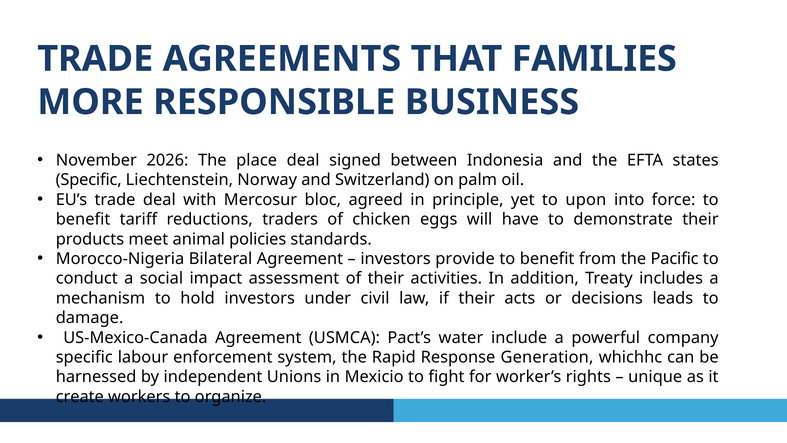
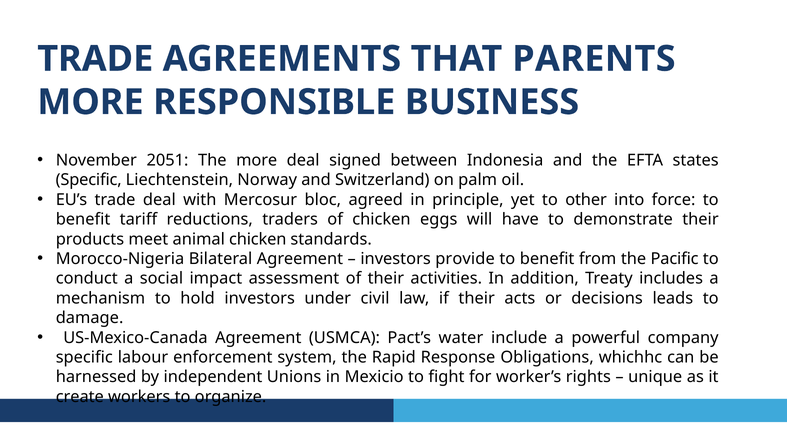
FAMILIES: FAMILIES -> PARENTS (594, 59)
2026: 2026 -> 2051 (168, 160)
The place: place -> more (257, 160)
upon: upon -> other (586, 200)
animal policies: policies -> chicken (258, 239)
Generation: Generation -> Obligations (547, 357)
